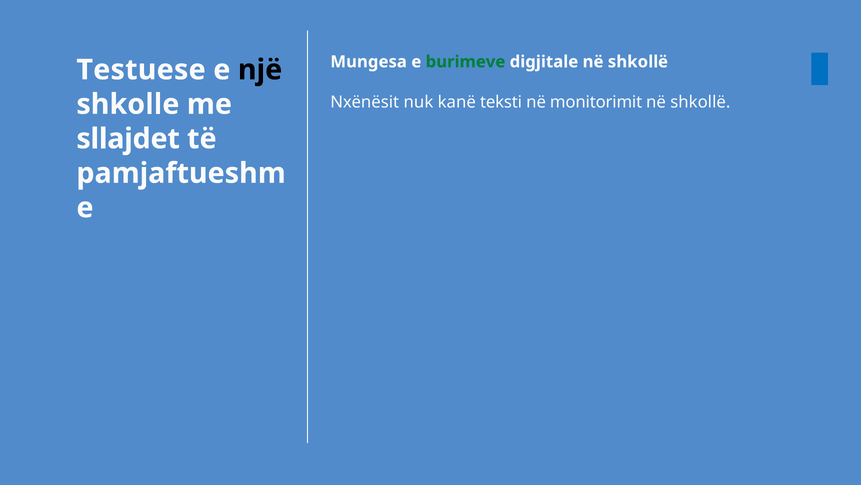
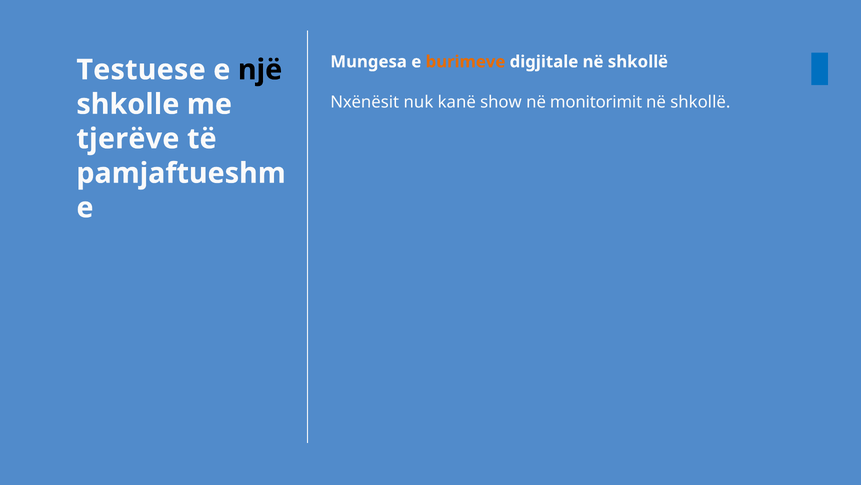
burimeve colour: green -> orange (465, 62)
teksti: teksti -> show (501, 102)
sllajdet: sllajdet -> tjerëve (128, 139)
